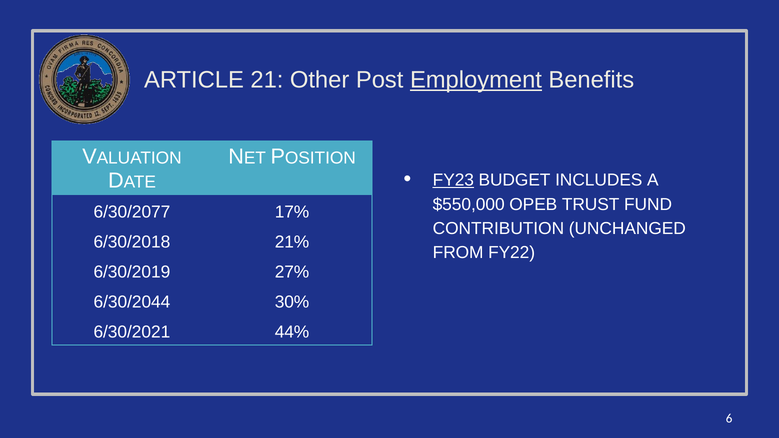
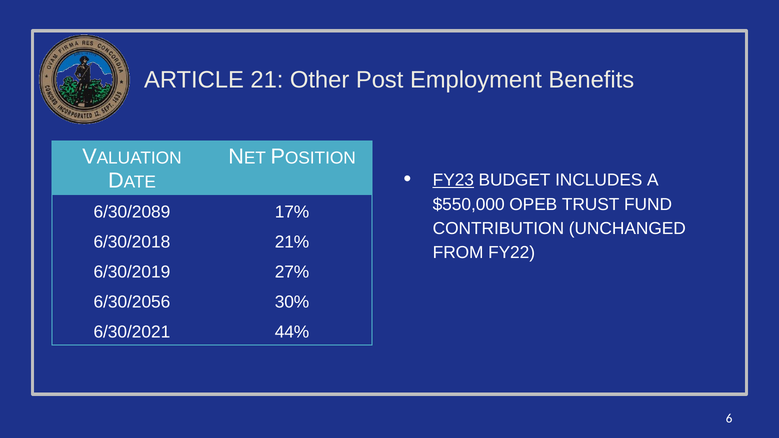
Employment underline: present -> none (476, 80)
6/30/2077: 6/30/2077 -> 6/30/2089 (132, 212)
6/30/2044: 6/30/2044 -> 6/30/2056 (132, 302)
